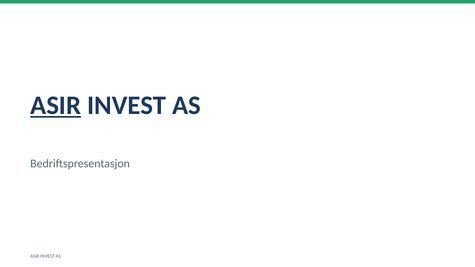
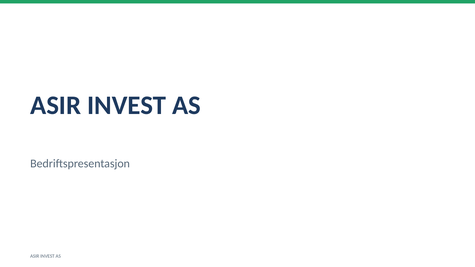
ASIR underline: present -> none (56, 105)
